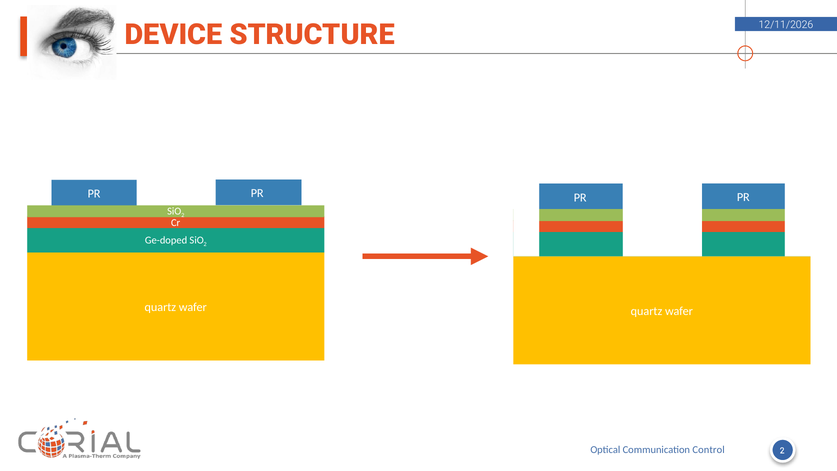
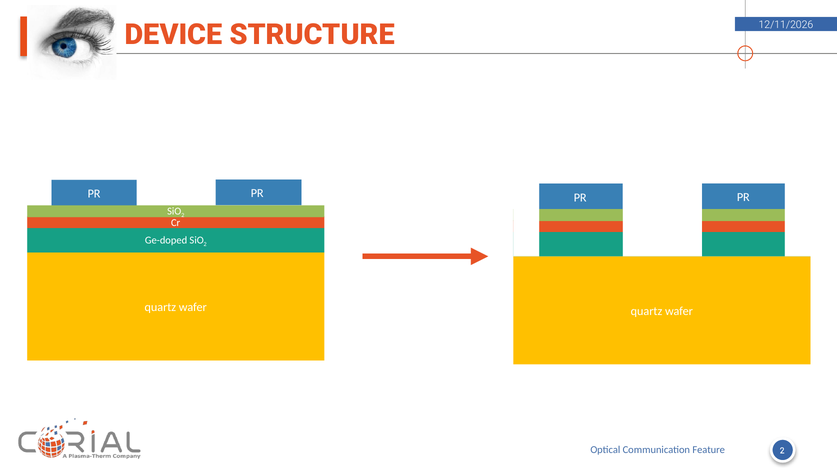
Control: Control -> Feature (709, 450)
